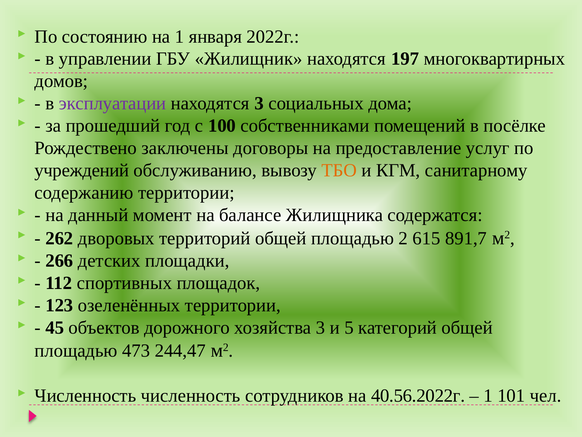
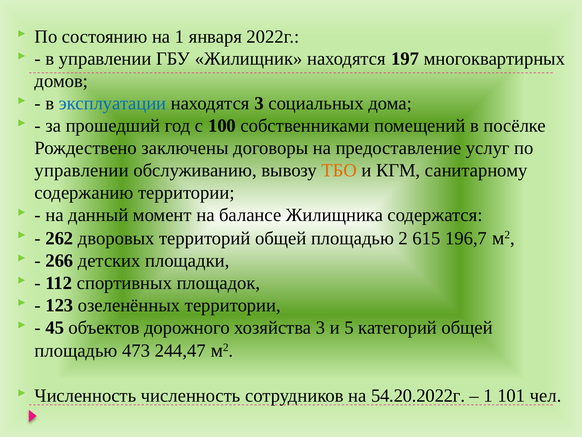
эксплуатации colour: purple -> blue (112, 103)
учреждений: учреждений -> управлении (82, 170)
891,7: 891,7 -> 196,7 (466, 238)
40.56.2022г: 40.56.2022г -> 54.20.2022г (418, 395)
